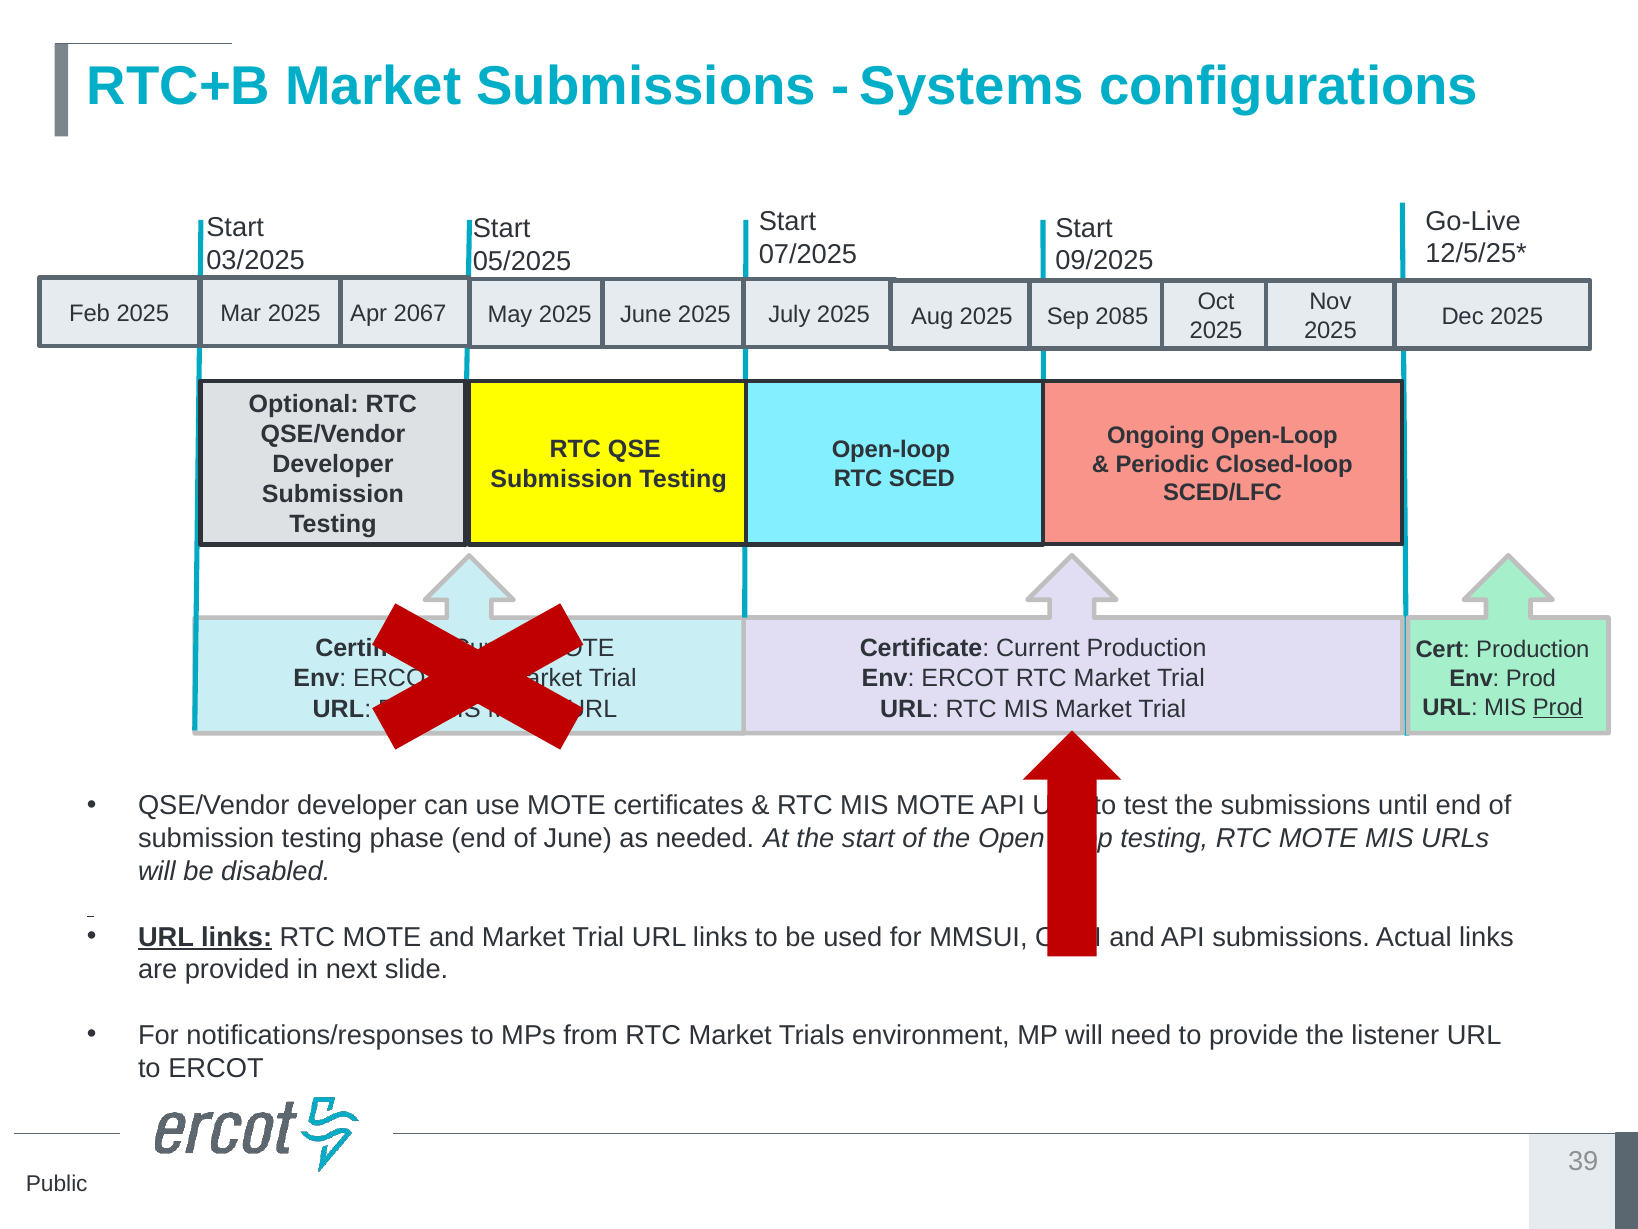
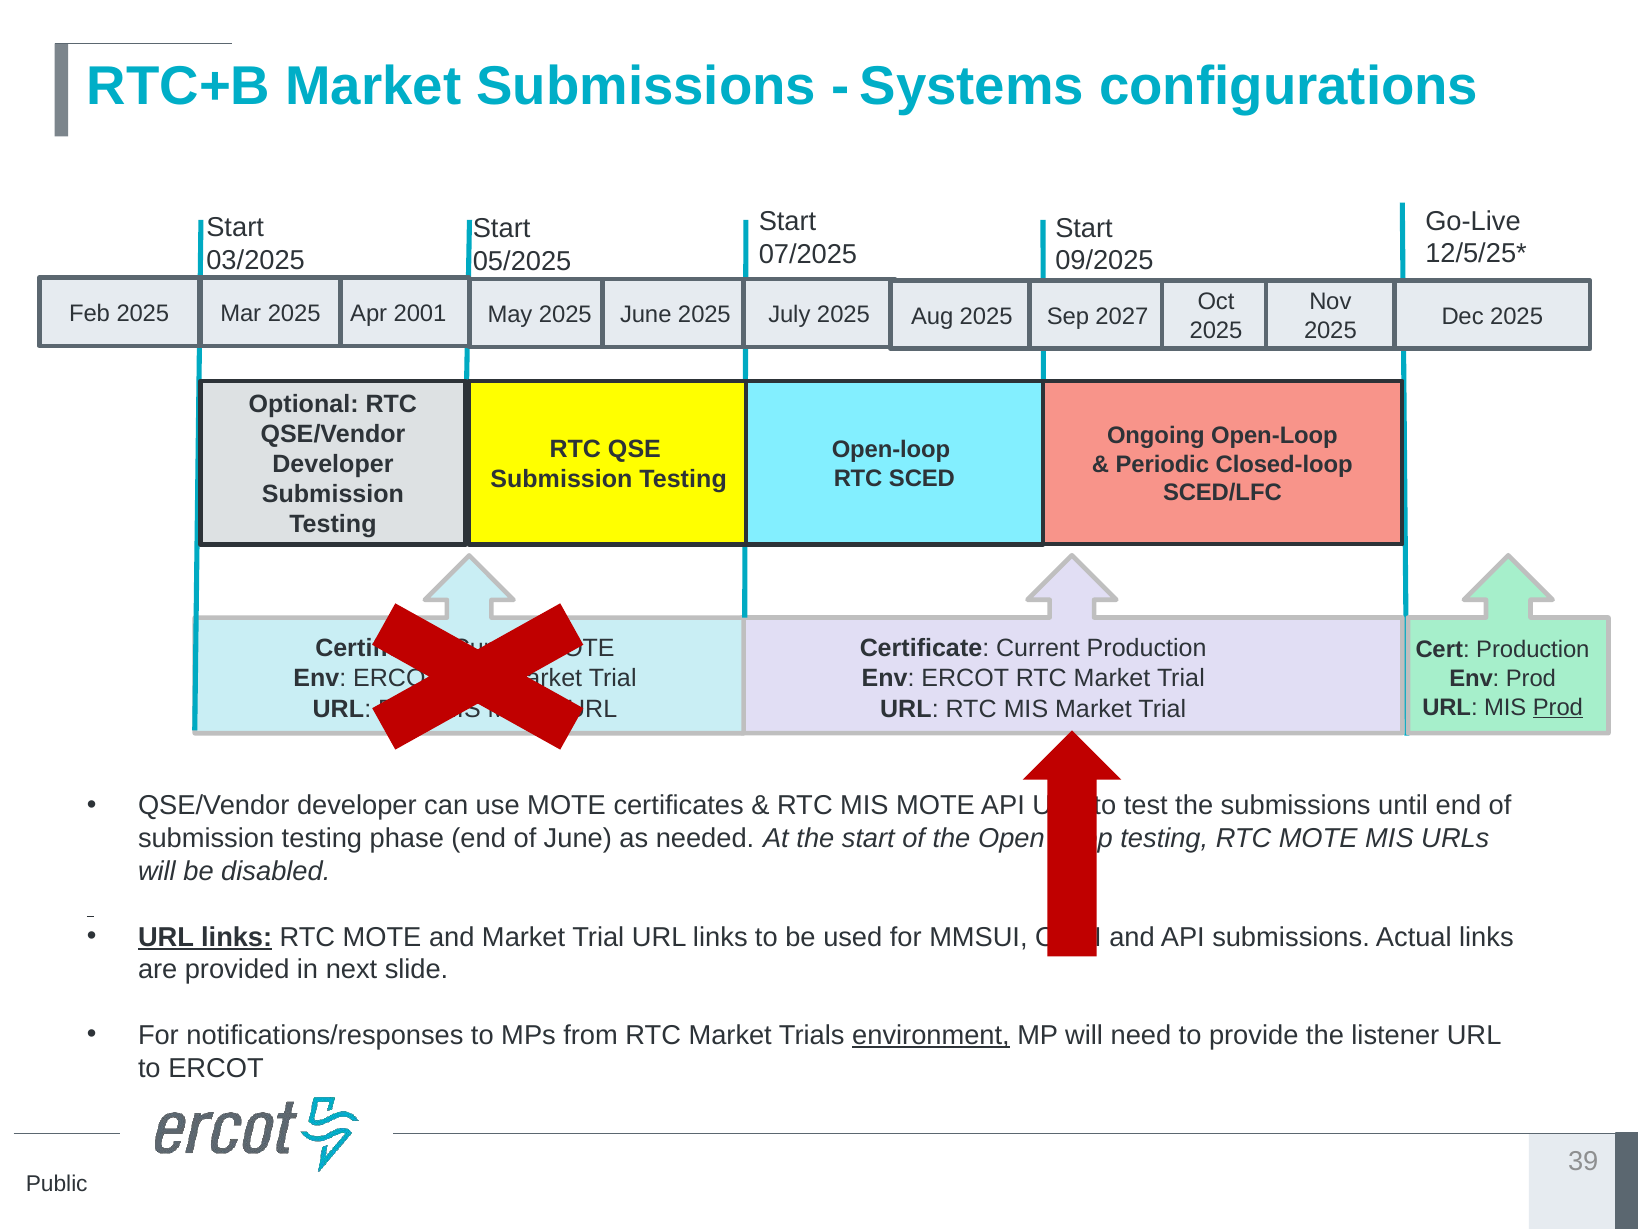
2067: 2067 -> 2001 (420, 313)
2085: 2085 -> 2027 (1122, 316)
environment underline: none -> present (931, 1035)
